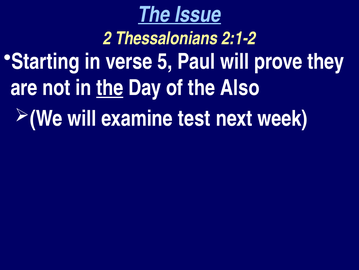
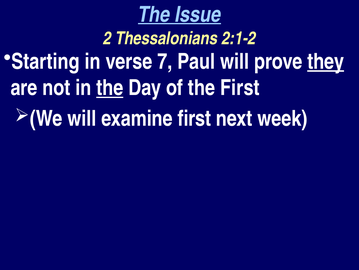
5: 5 -> 7 (165, 61)
they underline: none -> present (326, 61)
the Also: Also -> First (240, 88)
examine test: test -> first (194, 118)
